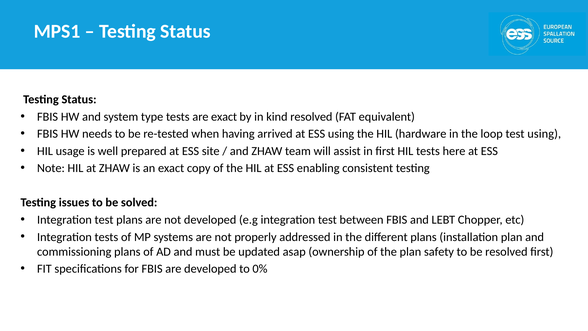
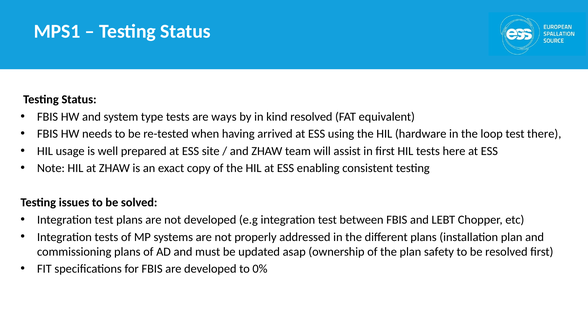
are exact: exact -> ways (224, 117)
test using: using -> there (544, 134)
